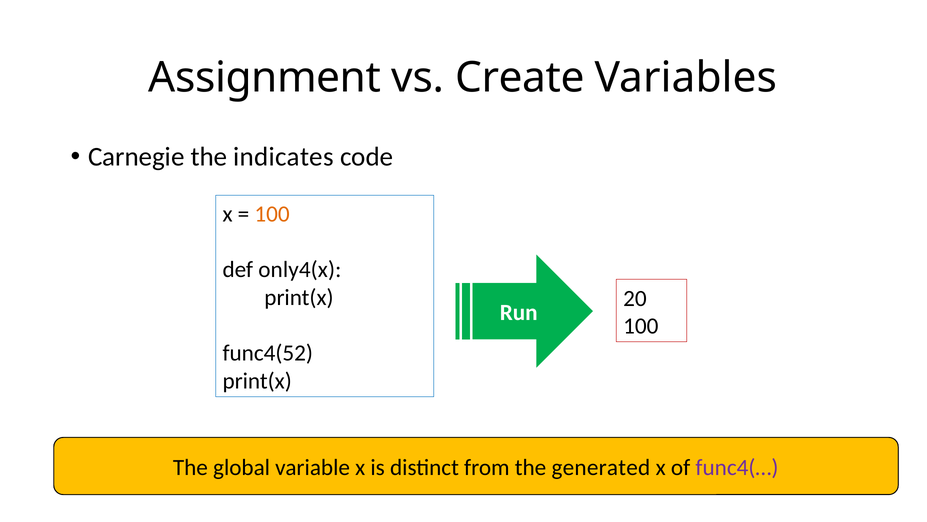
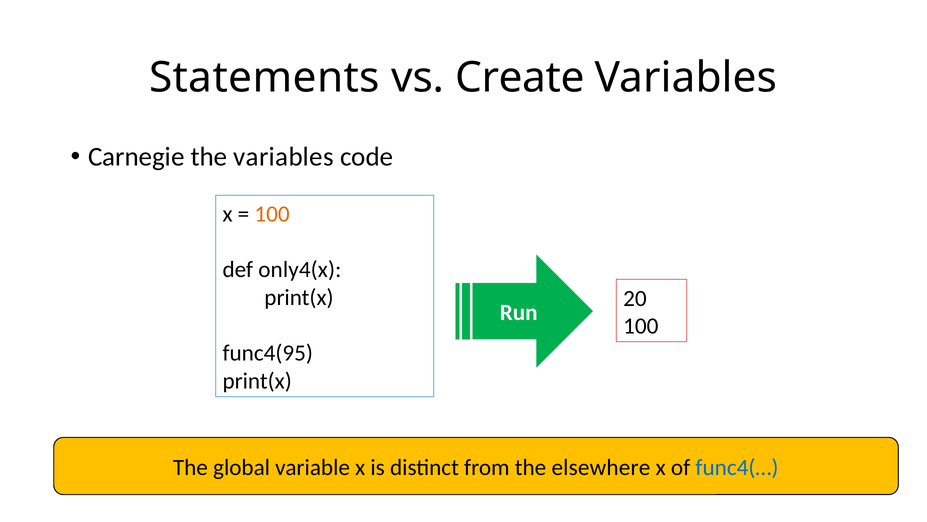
Assignment: Assignment -> Statements (264, 78)
the indicates: indicates -> variables (284, 157)
func4(52: func4(52 -> func4(95 (268, 353)
generated: generated -> elsewhere (601, 467)
func4(… colour: purple -> blue (737, 467)
